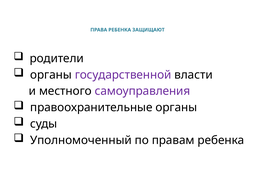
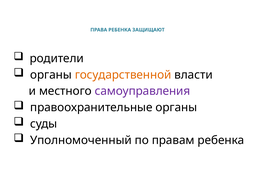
государственной colour: purple -> orange (123, 75)
